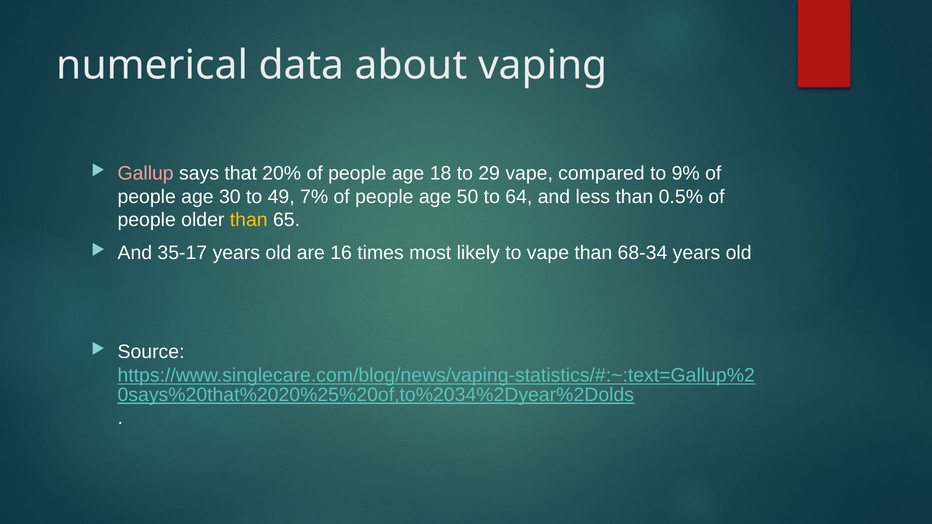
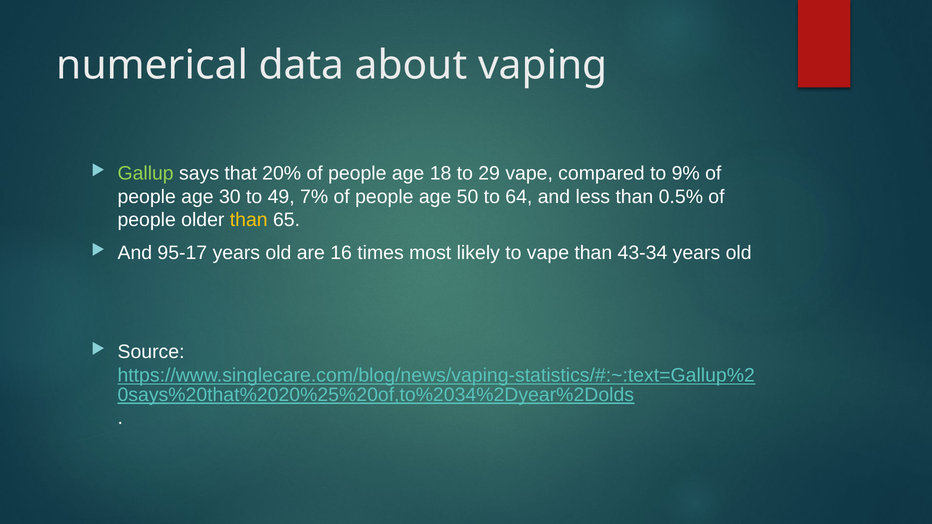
Gallup colour: pink -> light green (146, 173)
35-17: 35-17 -> 95-17 (182, 253)
68-34: 68-34 -> 43-34 (642, 253)
